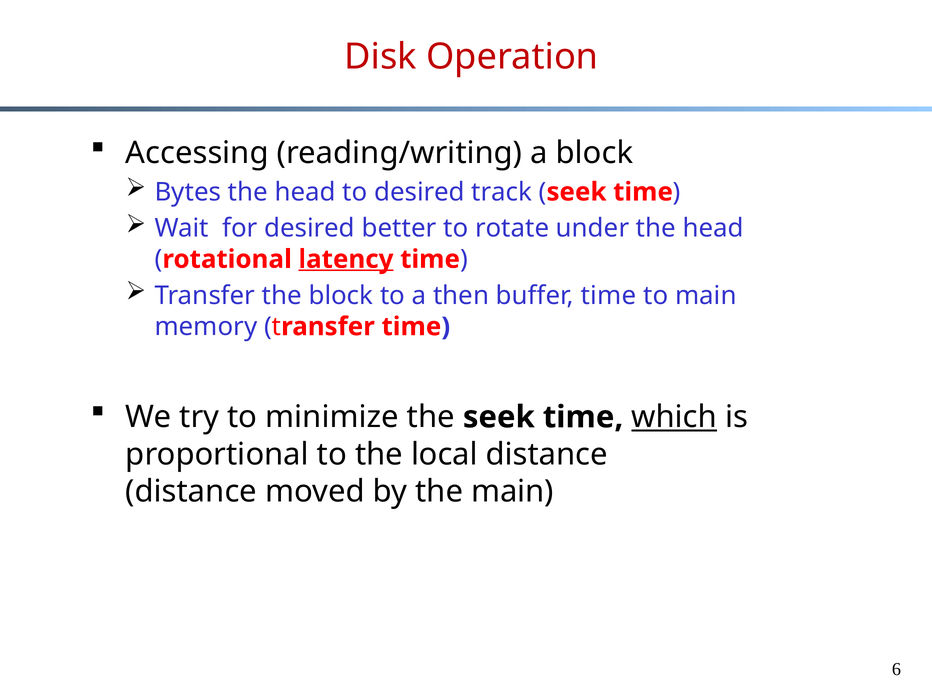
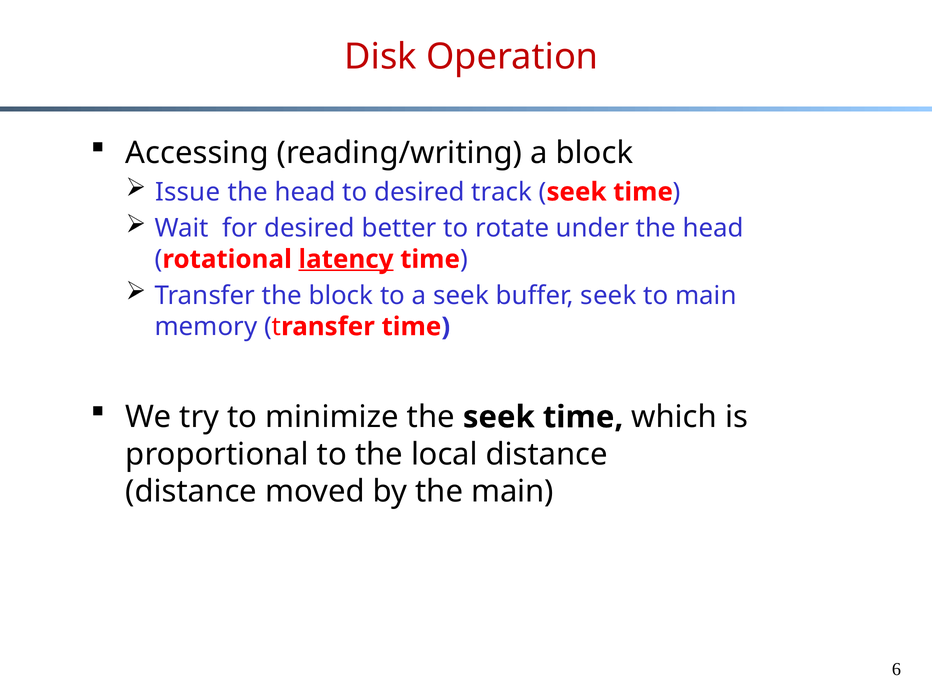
Bytes: Bytes -> Issue (188, 192)
a then: then -> seek (461, 296)
buffer time: time -> seek (608, 296)
which underline: present -> none (674, 417)
